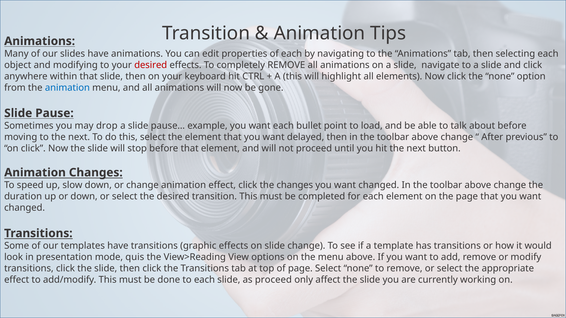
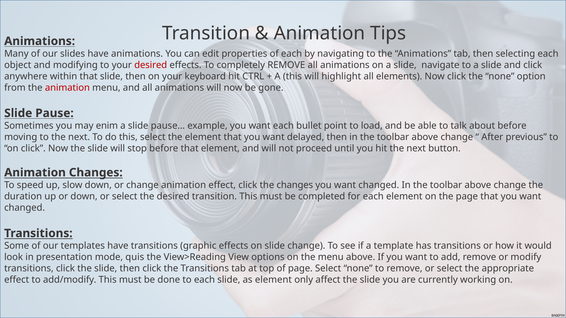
animation colour: blue -> red (67, 88)
drop: drop -> enim (107, 126)
as proceed: proceed -> element (273, 280)
